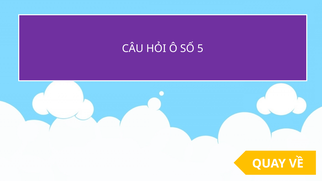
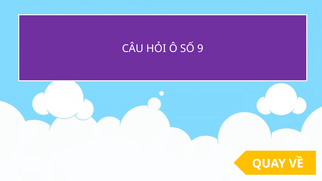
5: 5 -> 9 (200, 48)
